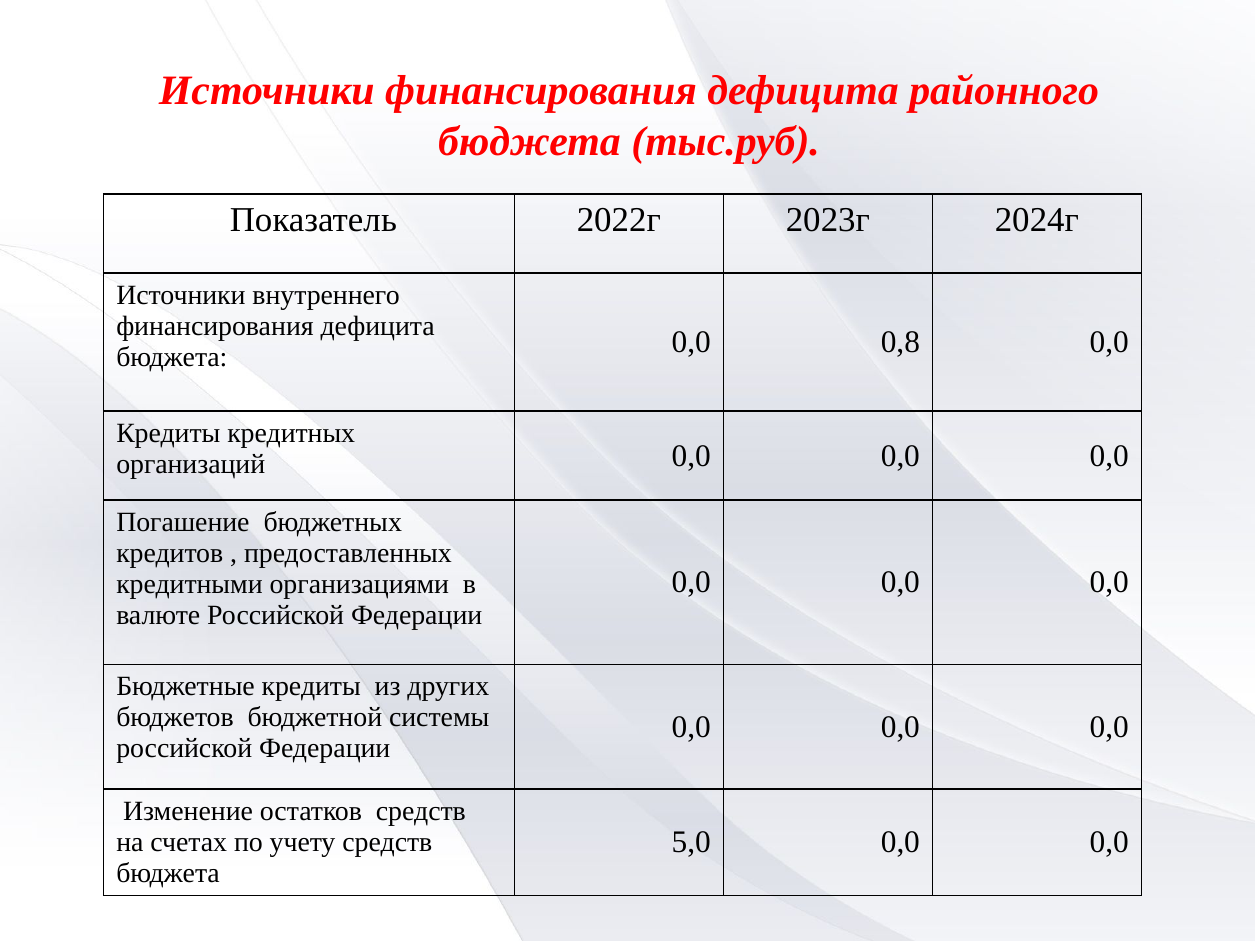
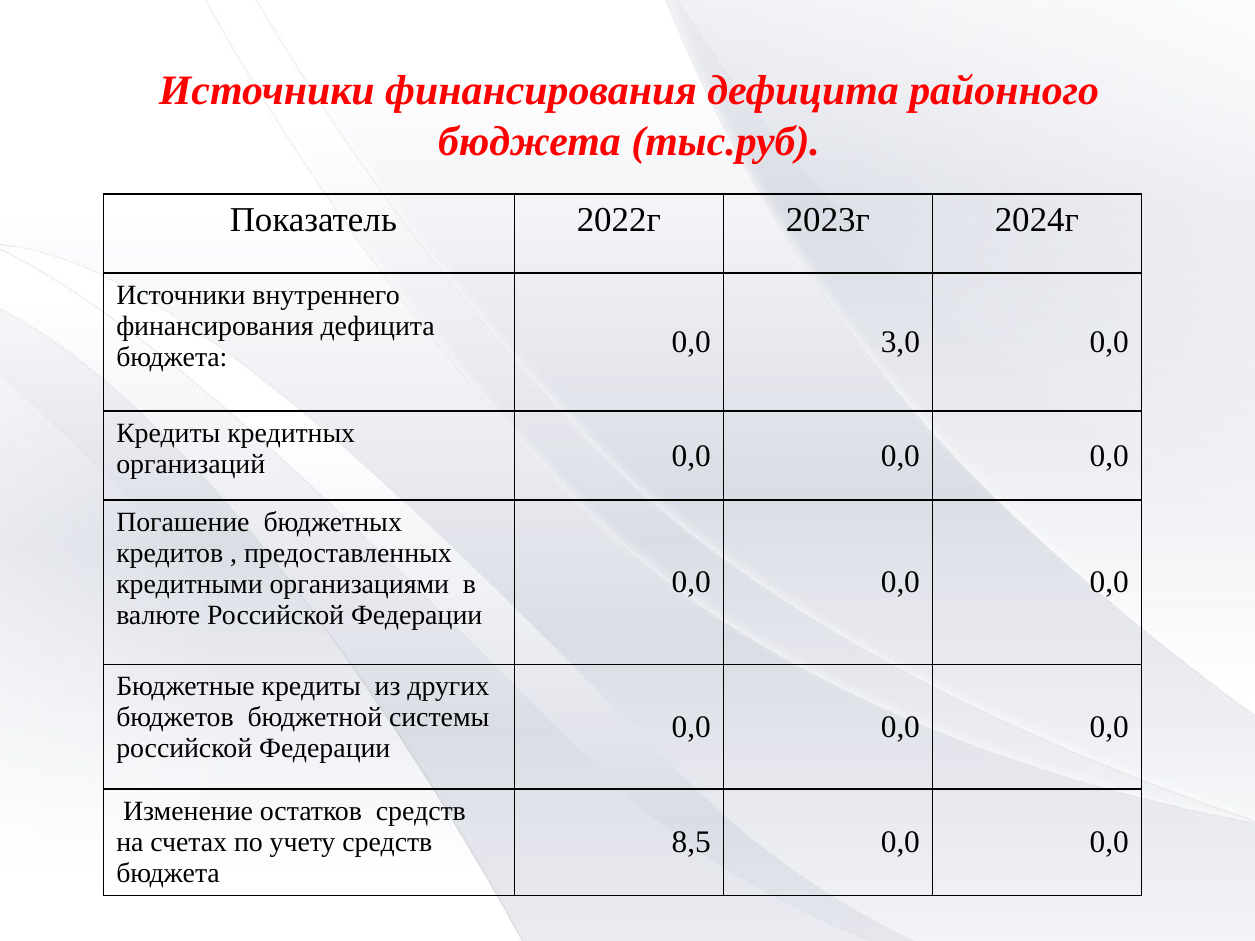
0,8: 0,8 -> 3,0 (900, 342)
5,0: 5,0 -> 8,5 (691, 843)
